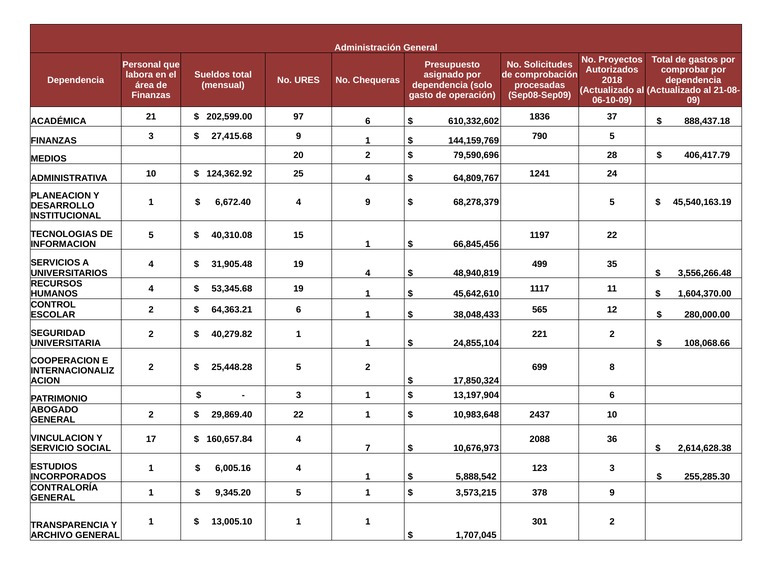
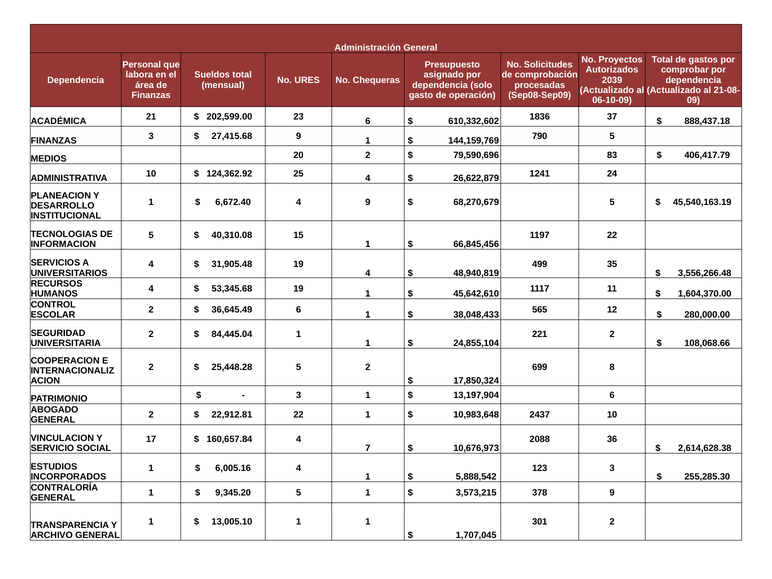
2018: 2018 -> 2039 (612, 80)
97: 97 -> 23 (299, 117)
28: 28 -> 83 (612, 155)
64,809,767: 64,809,767 -> 26,622,879 (476, 178)
68,278,379: 68,278,379 -> 68,270,679 (476, 202)
64,363.21: 64,363.21 -> 36,645.49 (232, 310)
40,279.82: 40,279.82 -> 84,445.04 (232, 334)
29,869.40: 29,869.40 -> 22,912.81 (232, 415)
